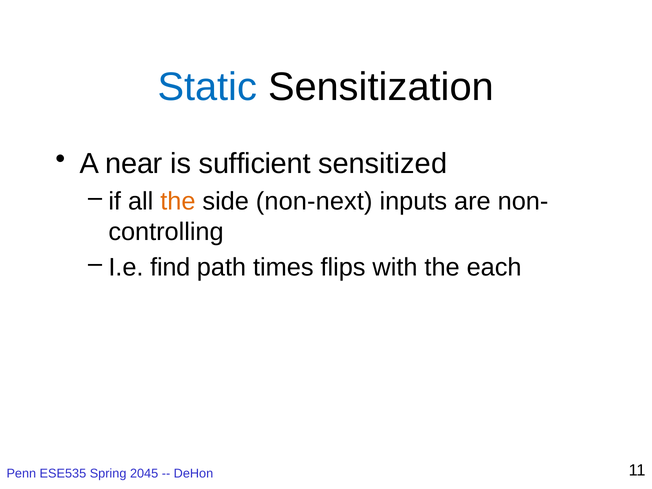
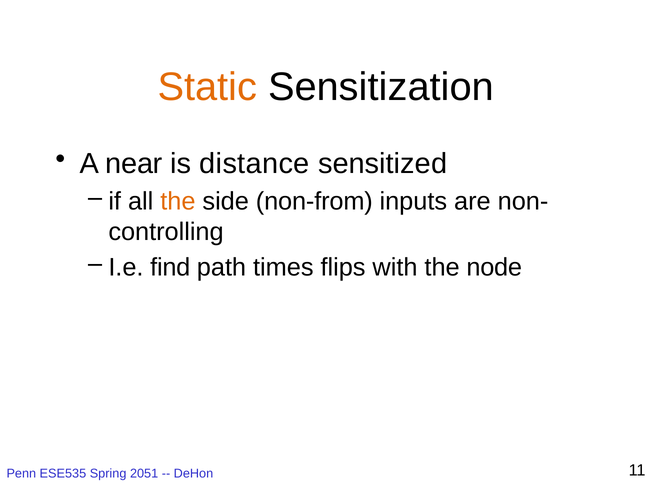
Static colour: blue -> orange (207, 87)
sufficient: sufficient -> distance (254, 164)
non-next: non-next -> non-from (314, 201)
each: each -> node (494, 267)
2045: 2045 -> 2051 (144, 474)
